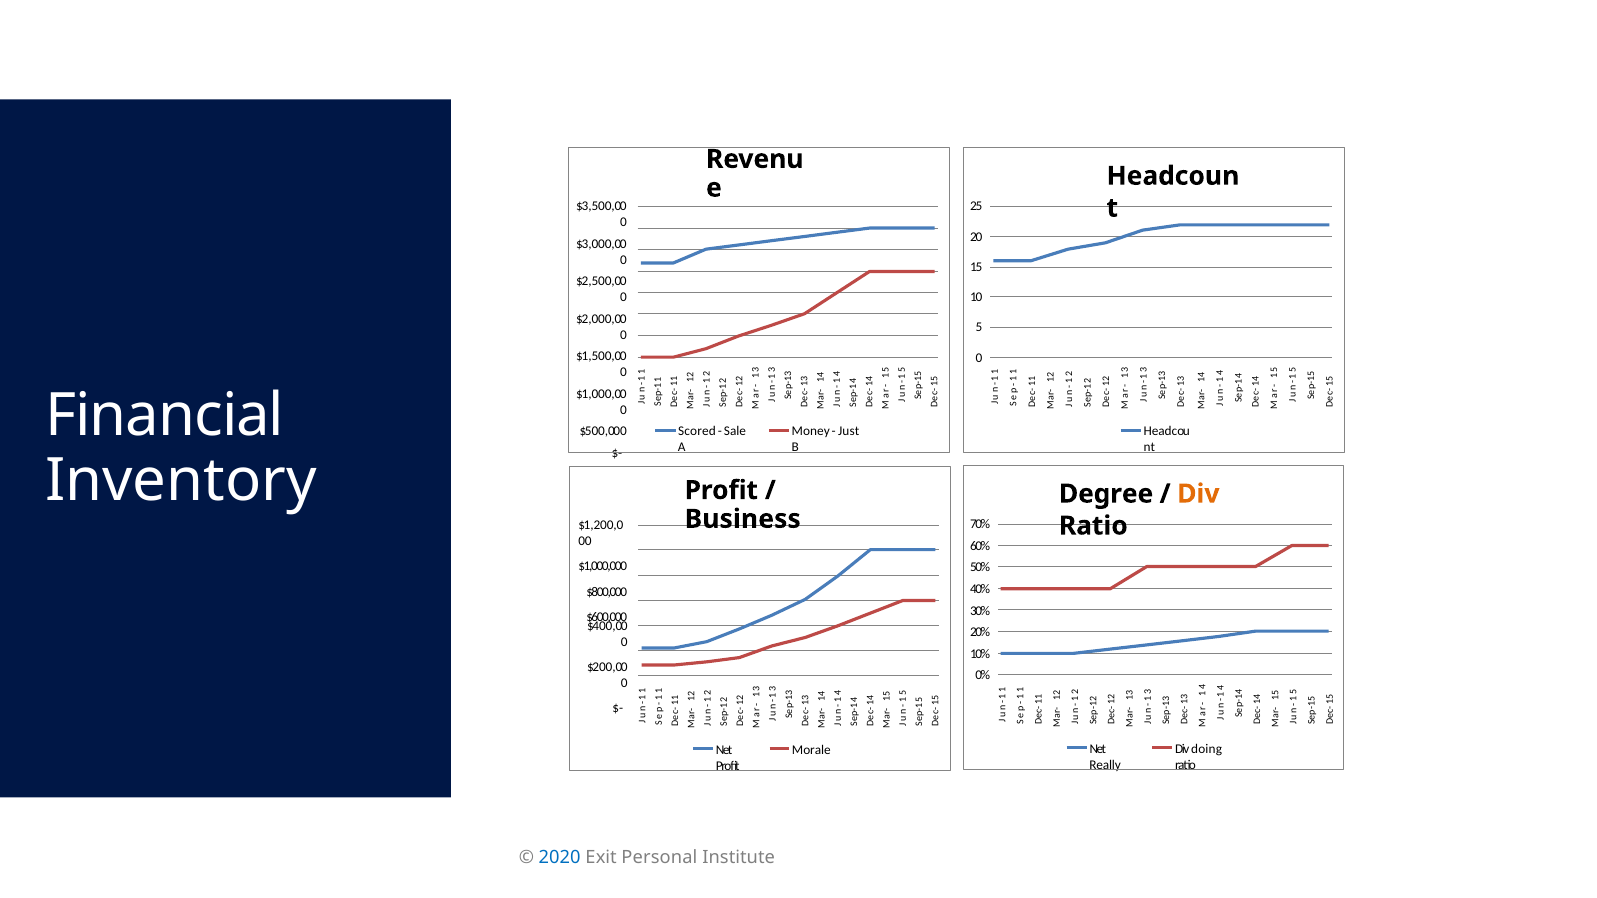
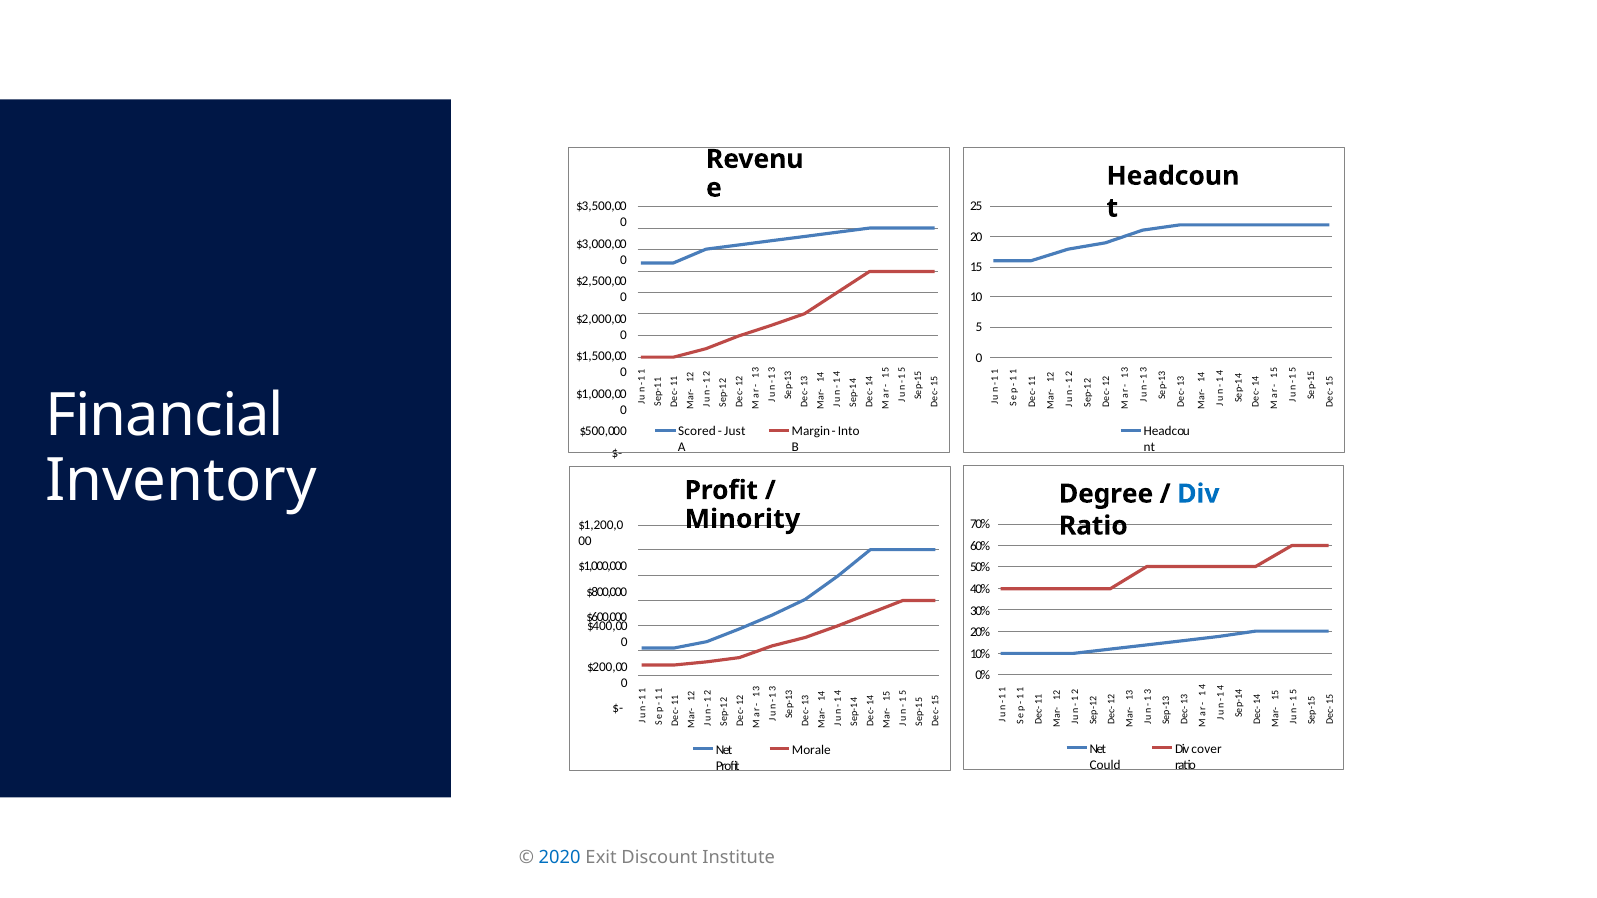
Sale: Sale -> Just (735, 431)
Money: Money -> Margin (811, 431)
Just: Just -> Into (849, 431)
Div colour: orange -> blue (1198, 494)
Business: Business -> Minority (743, 519)
doing: doing -> cover (1207, 749)
Really: Really -> Could (1105, 765)
Personal: Personal -> Discount (660, 858)
